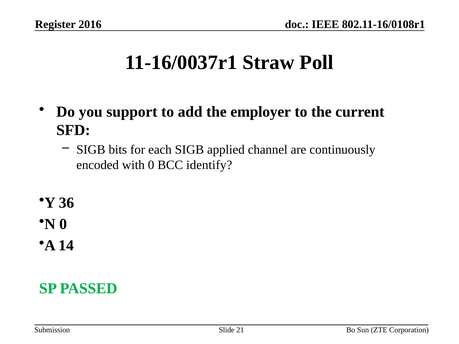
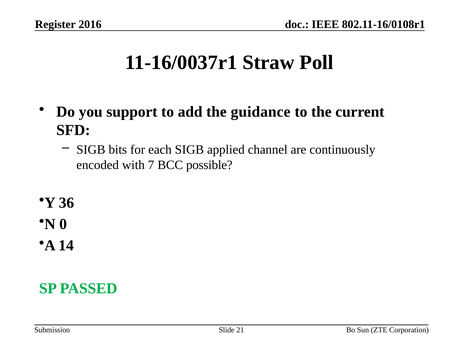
employer: employer -> guidance (261, 112)
with 0: 0 -> 7 (151, 165)
identify: identify -> possible (209, 165)
